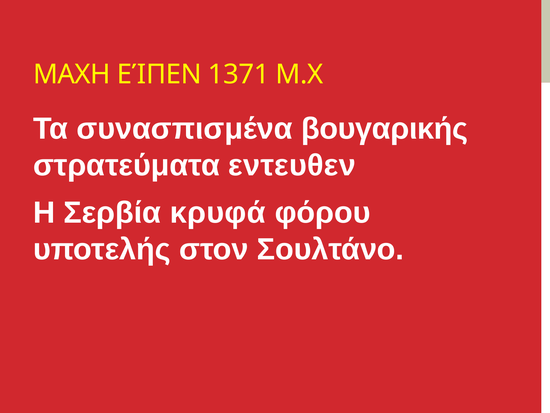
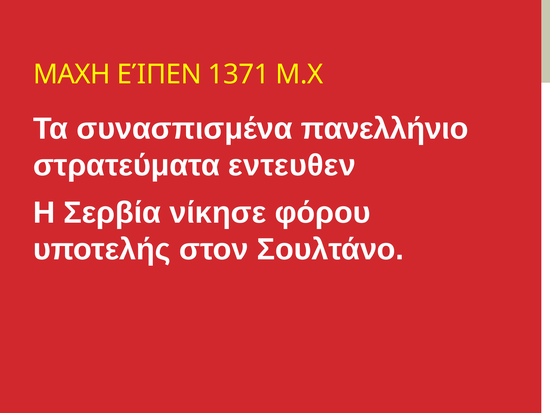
βουγαρικής: βουγαρικής -> πανελλήνιο (385, 129)
κρυφά: κρυφά -> νίκησε (218, 213)
